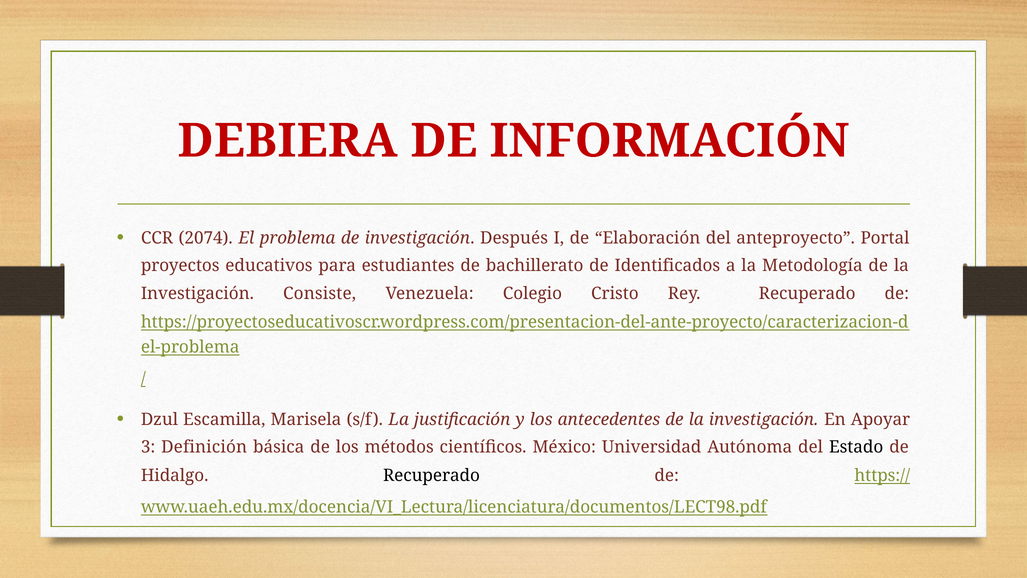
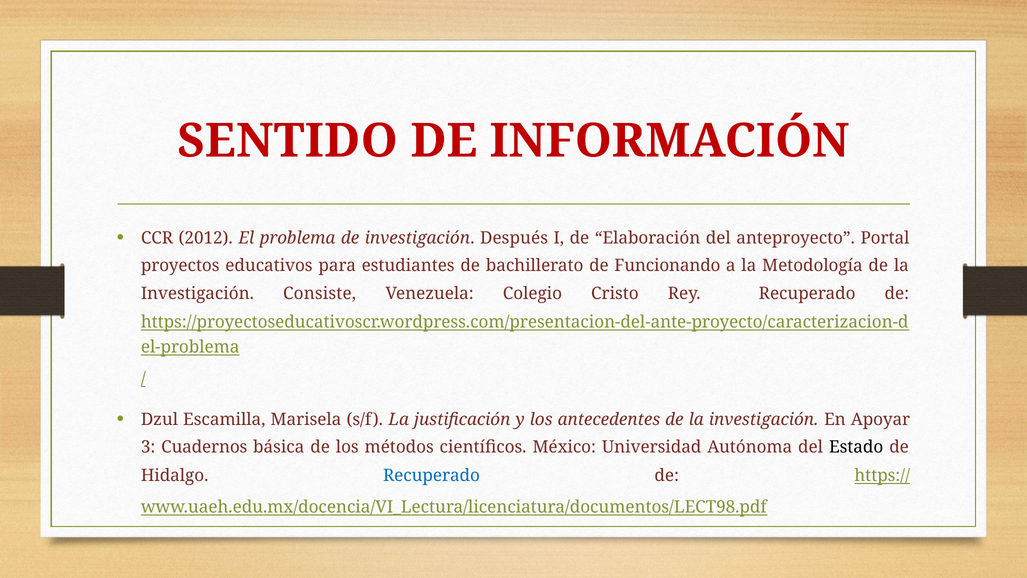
DEBIERA: DEBIERA -> SENTIDO (288, 141)
2074: 2074 -> 2012 (206, 238)
Identificados: Identificados -> Funcionando (667, 266)
Definición: Definición -> Cuadernos (204, 447)
Recuperado colour: black -> blue (431, 476)
